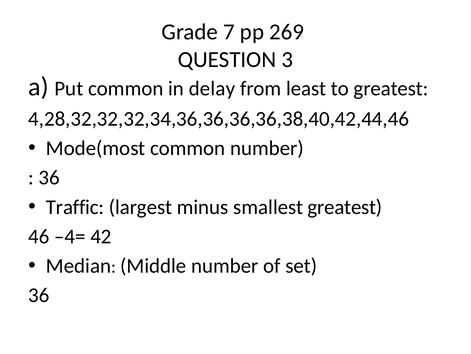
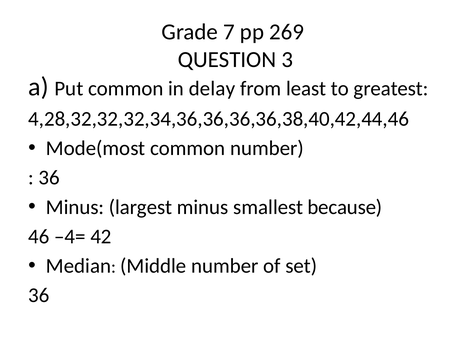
Traffic: Traffic -> Minus (75, 207)
smallest greatest: greatest -> because (345, 207)
